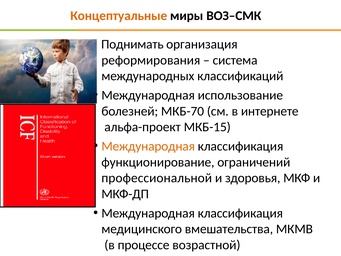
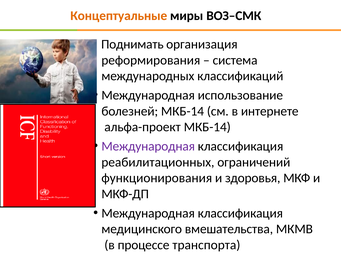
болезней МКБ-70: МКБ-70 -> МКБ-14 (182, 111)
альфа-проект МКБ-15: МКБ-15 -> МКБ-14 (207, 127)
Международная colour: orange -> purple (148, 146)
функционирование: функционирование -> реабилитационных (158, 162)
профессиональной: профессиональной -> функционирования (157, 178)
возрастной: возрастной -> транспорта (206, 245)
